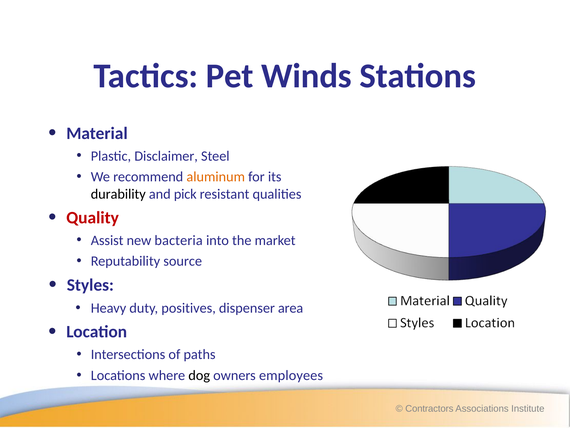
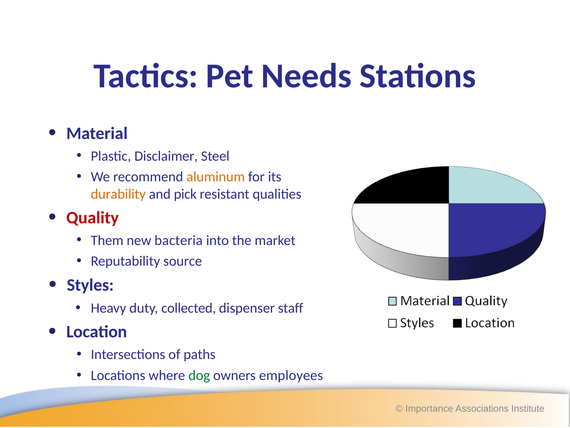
Winds: Winds -> Needs (306, 76)
durability colour: black -> orange (118, 194)
Assist: Assist -> Them (107, 240)
positives: positives -> collected (189, 308)
area: area -> staff (291, 308)
dog colour: black -> green (199, 375)
Contractors: Contractors -> Importance (429, 408)
